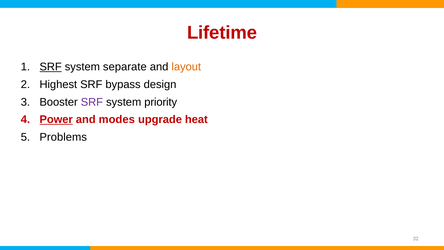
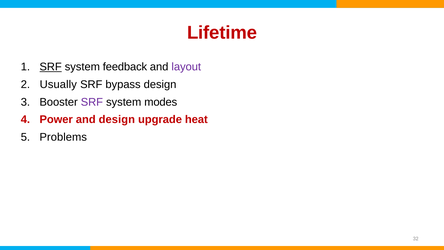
separate: separate -> feedback (125, 67)
layout colour: orange -> purple (186, 67)
Highest: Highest -> Usually (58, 84)
priority: priority -> modes (161, 102)
Power underline: present -> none (56, 119)
and modes: modes -> design (117, 119)
